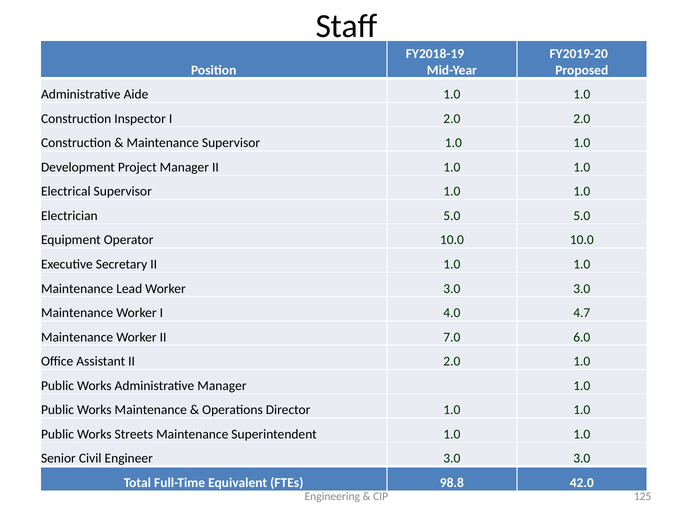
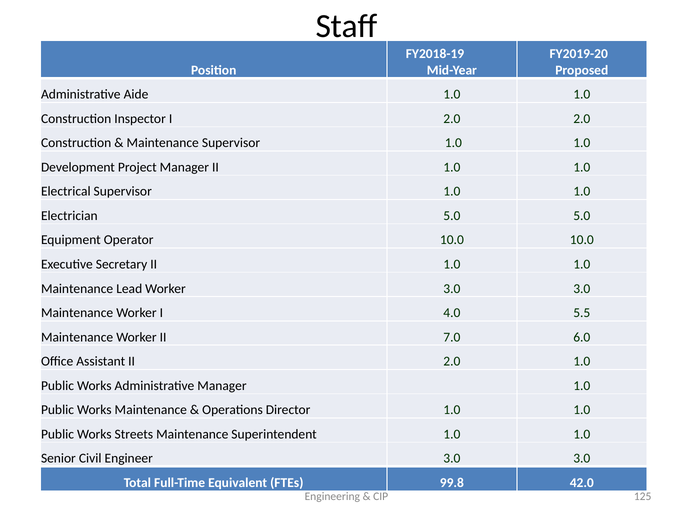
4.7: 4.7 -> 5.5 (582, 313)
98.8: 98.8 -> 99.8 (452, 482)
